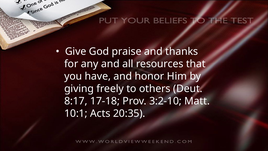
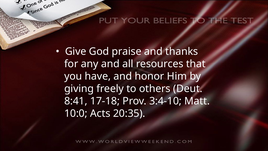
8:17: 8:17 -> 8:41 (76, 101)
3:2-10: 3:2-10 -> 3:4-10 (165, 101)
10:1: 10:1 -> 10:0 (76, 113)
